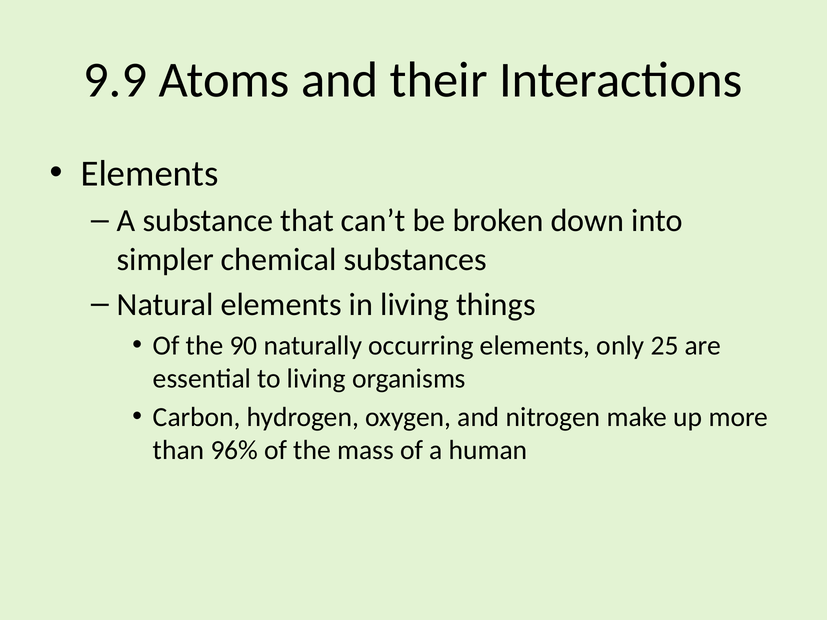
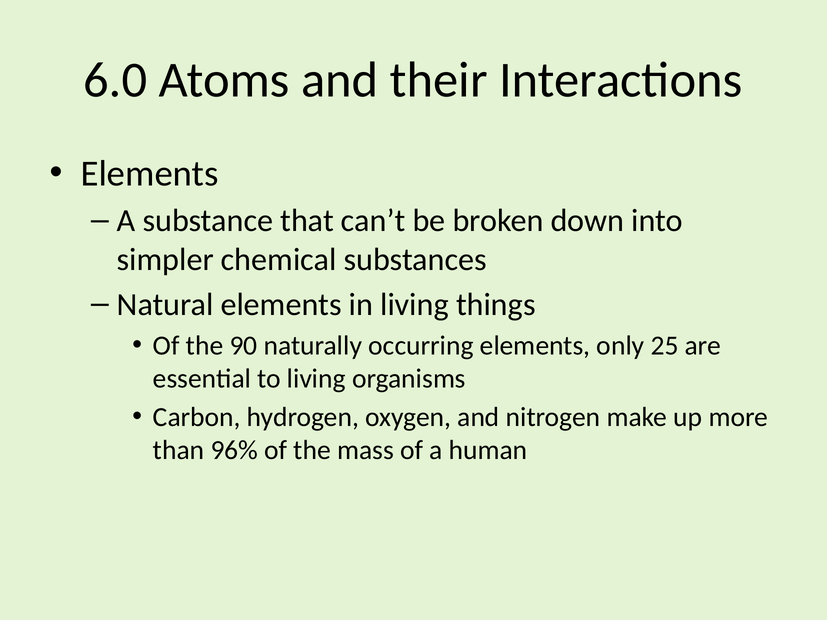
9.9: 9.9 -> 6.0 (115, 80)
